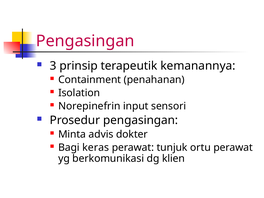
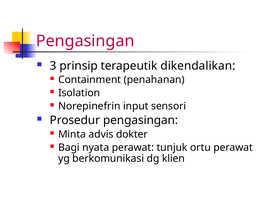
kemanannya: kemanannya -> dikendalikan (198, 66)
keras: keras -> nyata (96, 147)
